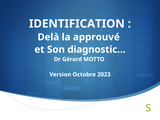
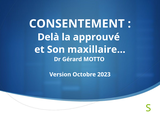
IDENTIFICATION: IDENTIFICATION -> CONSENTEMENT (77, 24)
diagnostic…: diagnostic… -> maxillaire… (96, 50)
